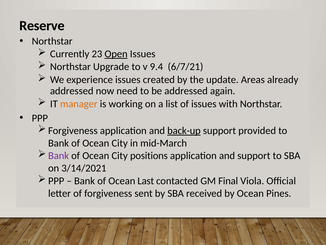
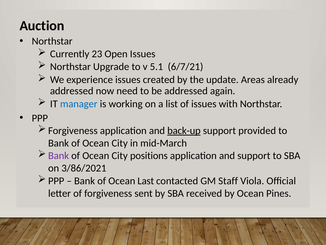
Reserve: Reserve -> Auction (42, 26)
Open underline: present -> none (116, 54)
9.4: 9.4 -> 5.1 (156, 67)
manager colour: orange -> blue (79, 104)
3/14/2021: 3/14/2021 -> 3/86/2021 (84, 168)
Final: Final -> Staff (228, 180)
